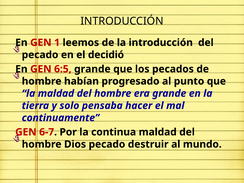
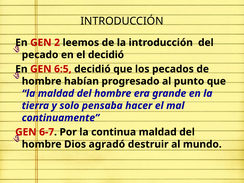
1: 1 -> 2 (57, 43)
6:5 grande: grande -> decidió (92, 69)
Dios pecado: pecado -> agradó (107, 144)
